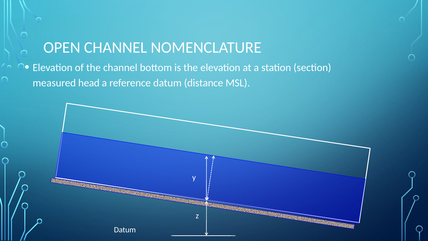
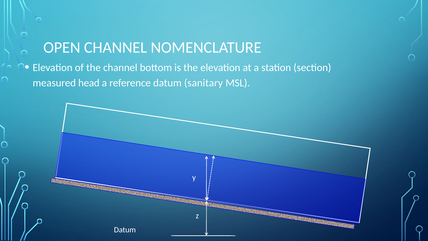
distance: distance -> sanitary (204, 83)
